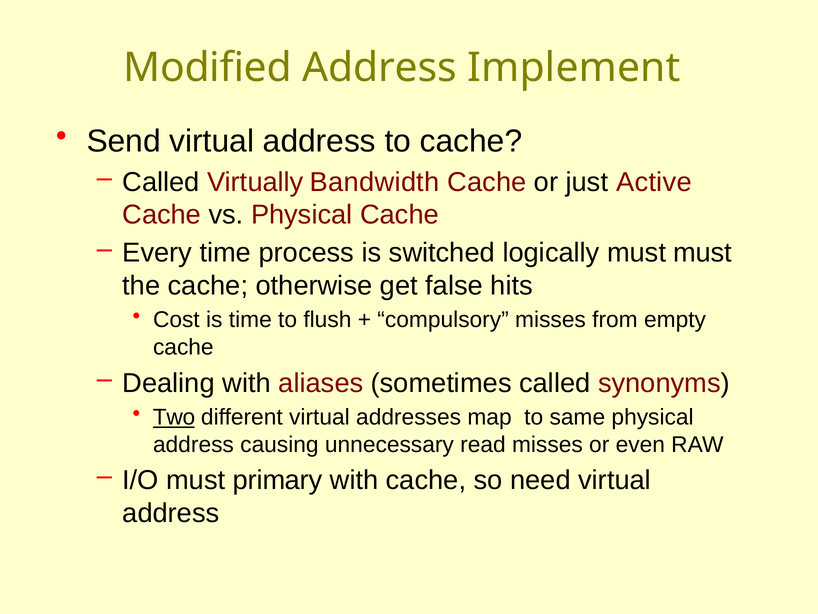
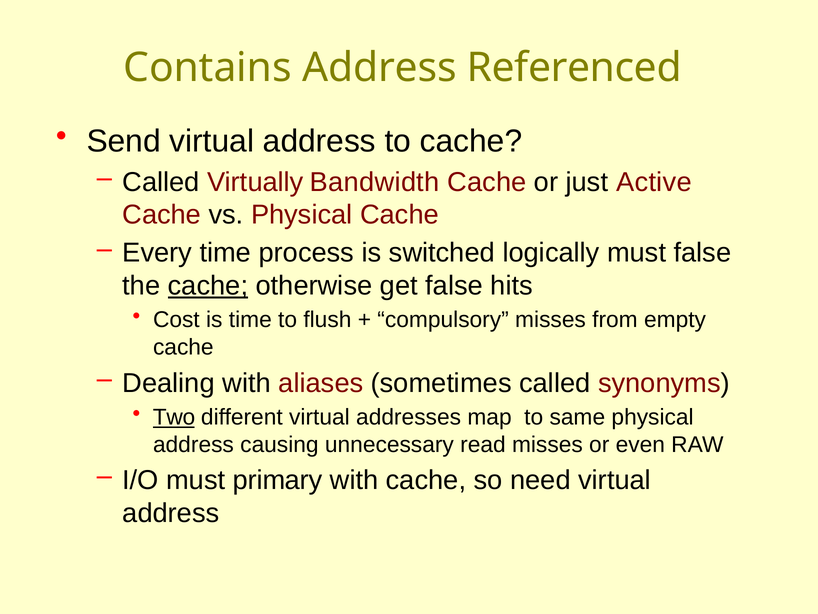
Modified: Modified -> Contains (207, 68)
Implement: Implement -> Referenced (574, 68)
must must: must -> false (702, 253)
cache underline: none -> present (208, 285)
